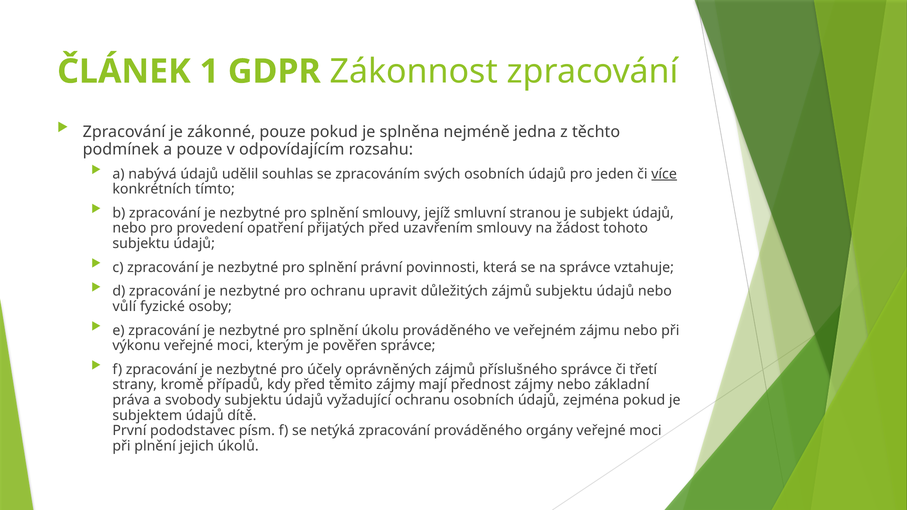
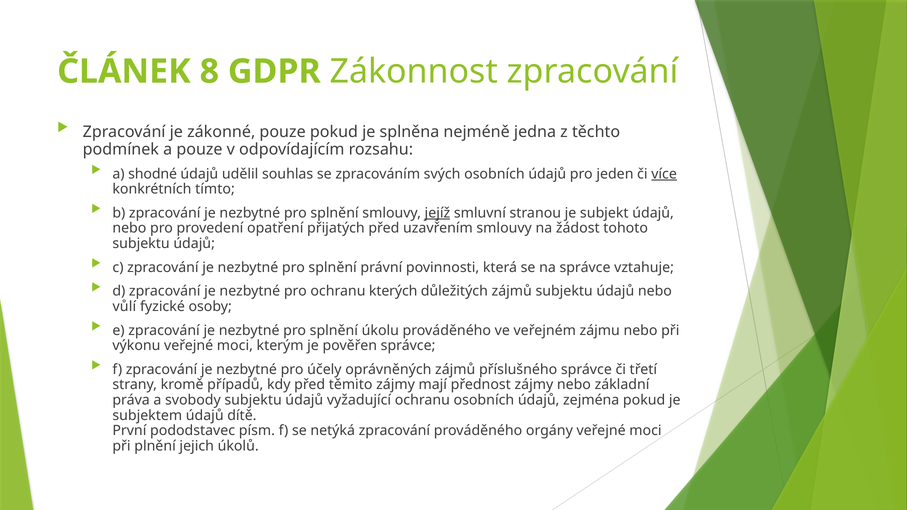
1: 1 -> 8 (209, 72)
nabývá: nabývá -> shodné (153, 174)
jejíž underline: none -> present (437, 213)
upravit: upravit -> kterých (393, 291)
